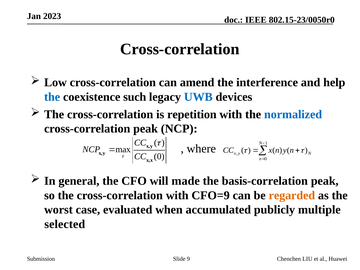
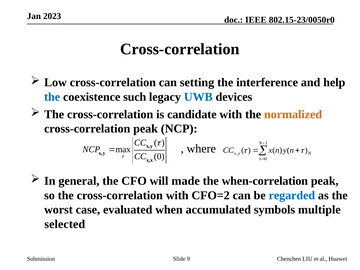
amend: amend -> setting (197, 82)
repetition: repetition -> candidate (192, 114)
normalized colour: blue -> orange (293, 114)
basis-correlation: basis-correlation -> when-correlation (265, 181)
CFO=9: CFO=9 -> CFO=2 (211, 195)
regarded colour: orange -> blue (292, 195)
publicly: publicly -> symbols (274, 210)
